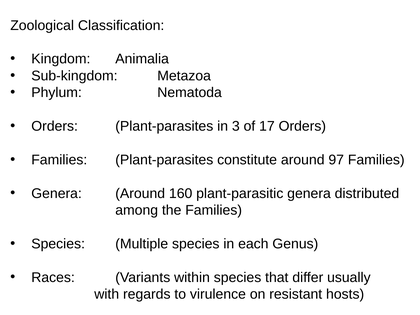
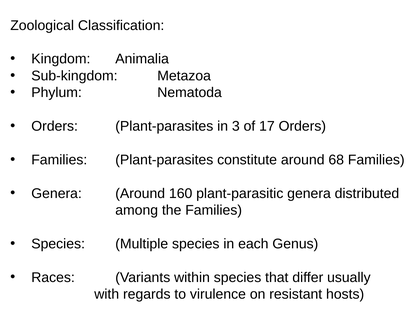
97: 97 -> 68 (336, 160)
